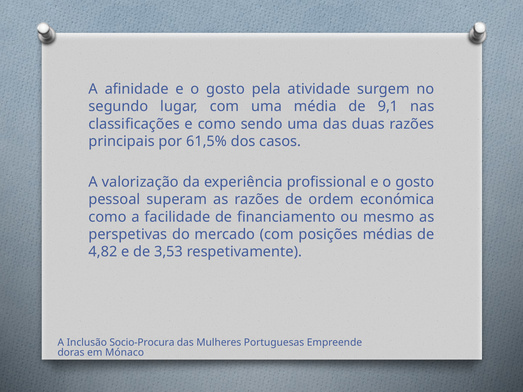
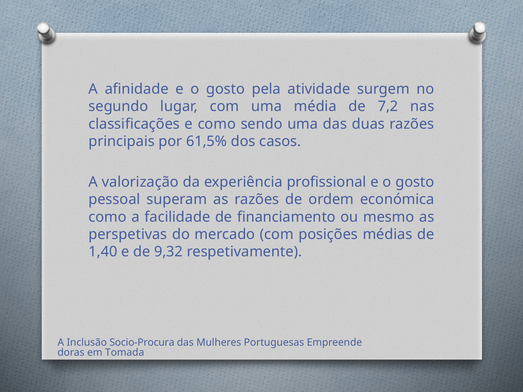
9,1: 9,1 -> 7,2 (388, 107)
4,82: 4,82 -> 1,40 (103, 252)
3,53: 3,53 -> 9,32 (168, 252)
Mónaco: Mónaco -> Tomada (125, 353)
